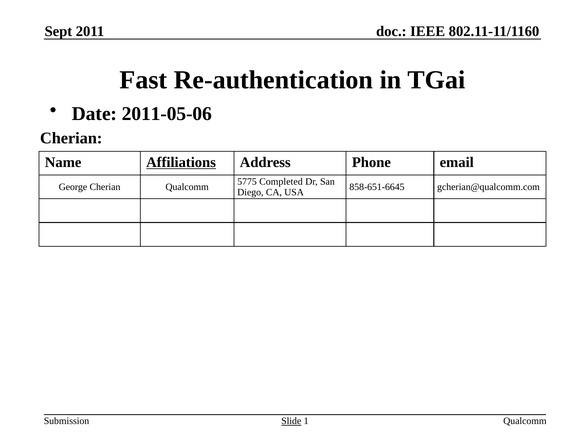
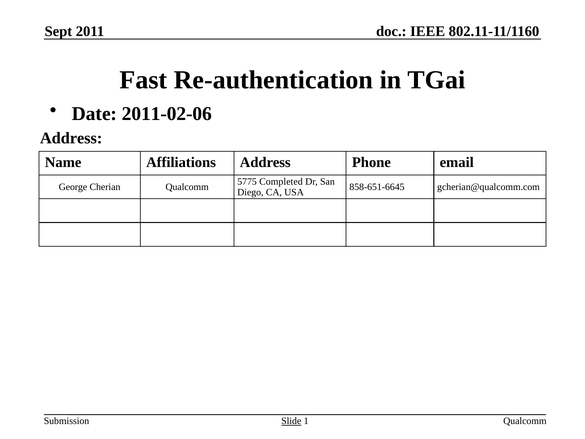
2011-05-06: 2011-05-06 -> 2011-02-06 (167, 114)
Cherian: Cherian -> Address (71, 138)
Affiliations underline: present -> none (181, 162)
